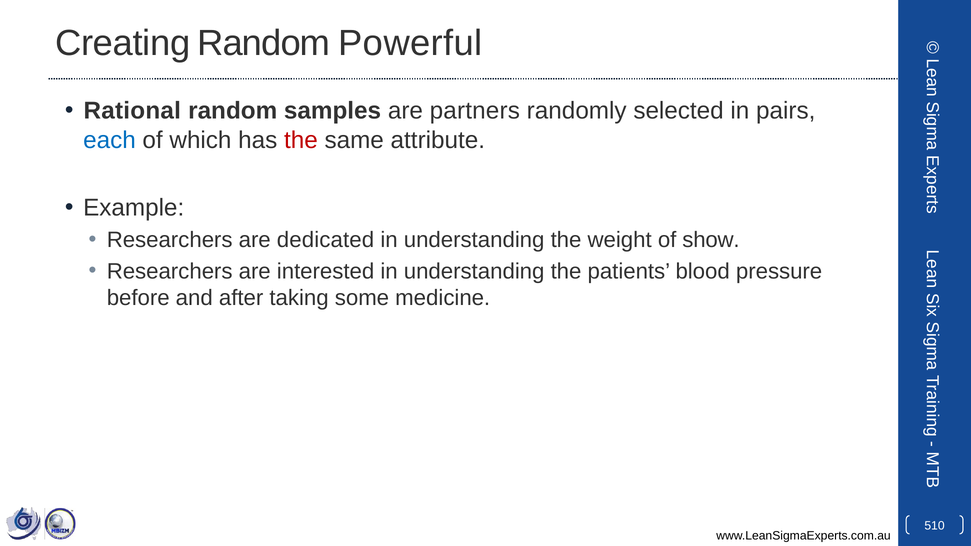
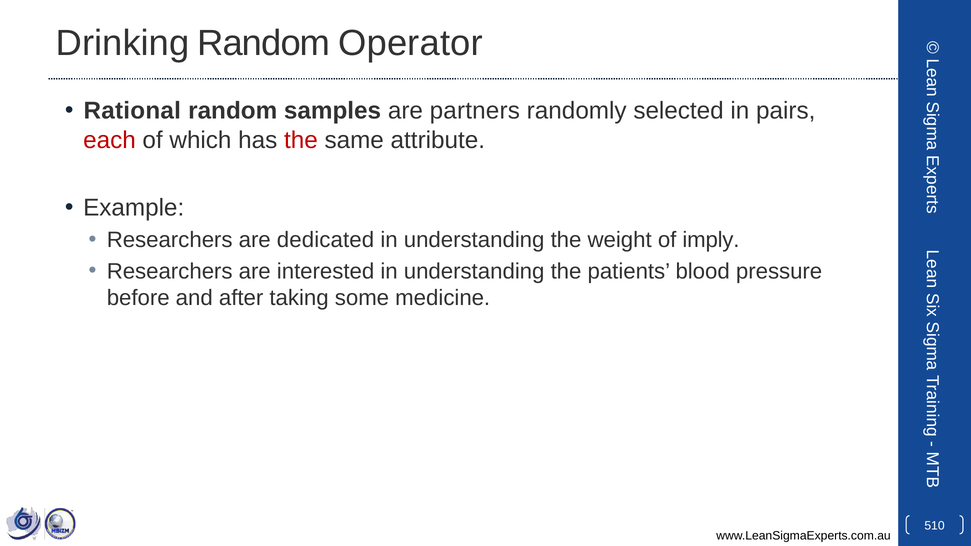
Creating: Creating -> Drinking (123, 43)
Powerful: Powerful -> Operator (411, 43)
each colour: blue -> red (109, 140)
show: show -> imply (711, 240)
